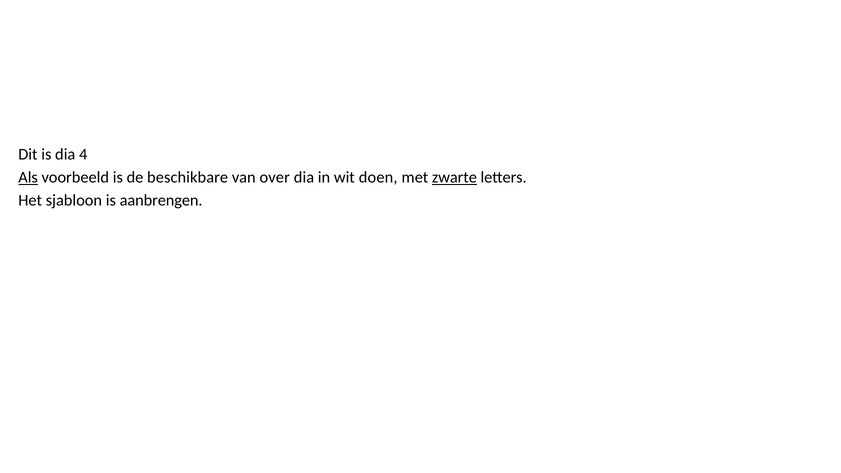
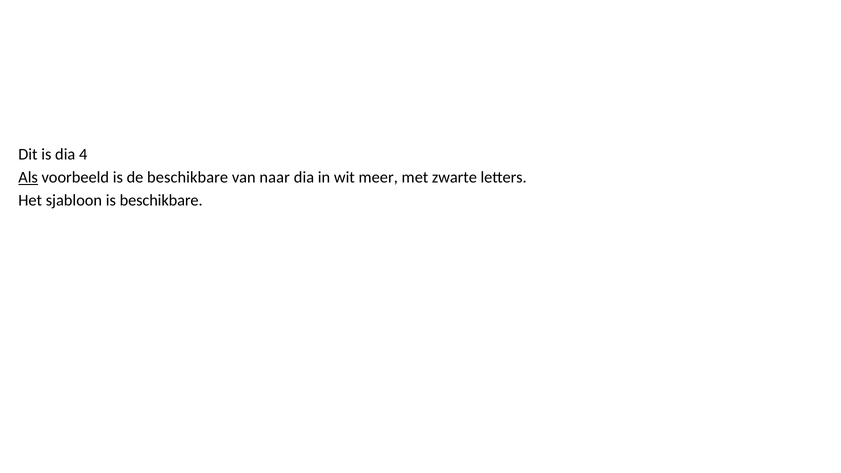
over: over -> naar (275, 178)
doen: doen -> meer (378, 178)
zwarte underline: present -> none (454, 178)
is aanbrengen: aanbrengen -> beschikbare (161, 200)
